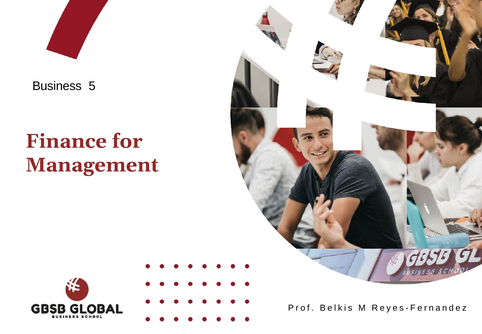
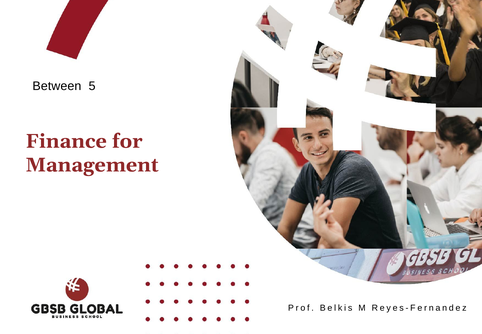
Business: Business -> Between (57, 86)
